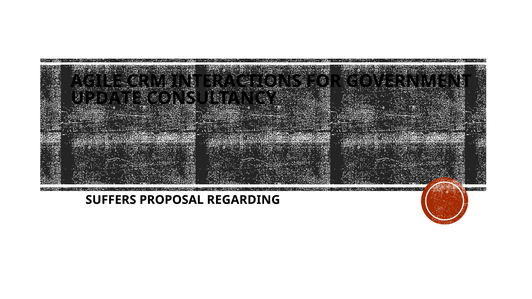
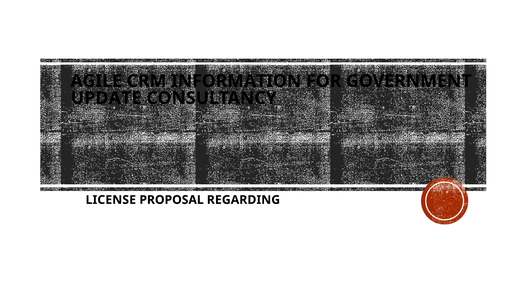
INTERACTIONS: INTERACTIONS -> INFORMATION (236, 81)
SUFFERS: SUFFERS -> LICENSE (111, 200)
